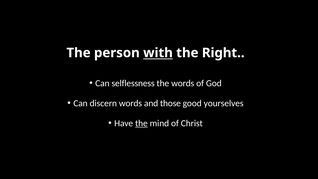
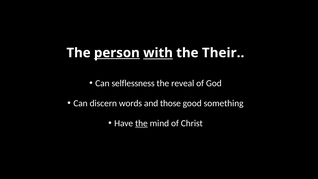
person underline: none -> present (117, 53)
Right: Right -> Their (223, 53)
the words: words -> reveal (183, 83)
yourselves: yourselves -> something (224, 103)
